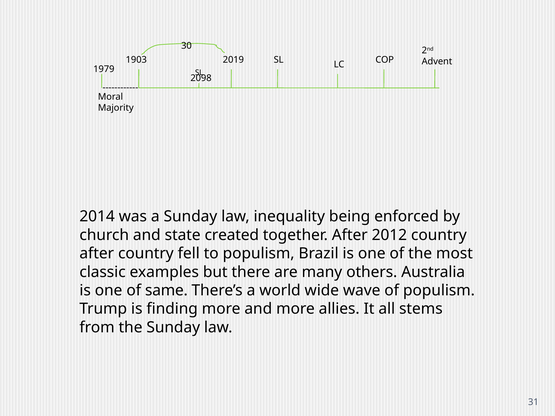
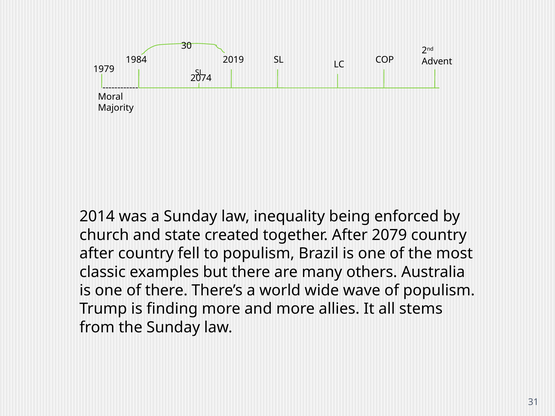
1903: 1903 -> 1984 (136, 60)
2098: 2098 -> 2074 (201, 78)
2012: 2012 -> 2079 (389, 235)
of same: same -> there (166, 291)
